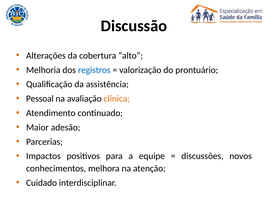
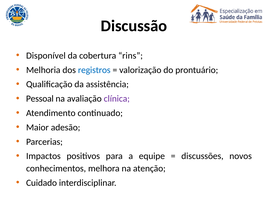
Alterações: Alterações -> Disponível (46, 56)
alto: alto -> rins (131, 56)
clínica colour: orange -> purple (117, 99)
